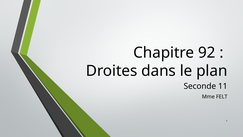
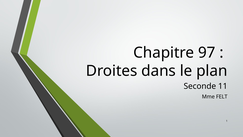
92: 92 -> 97 (207, 52)
